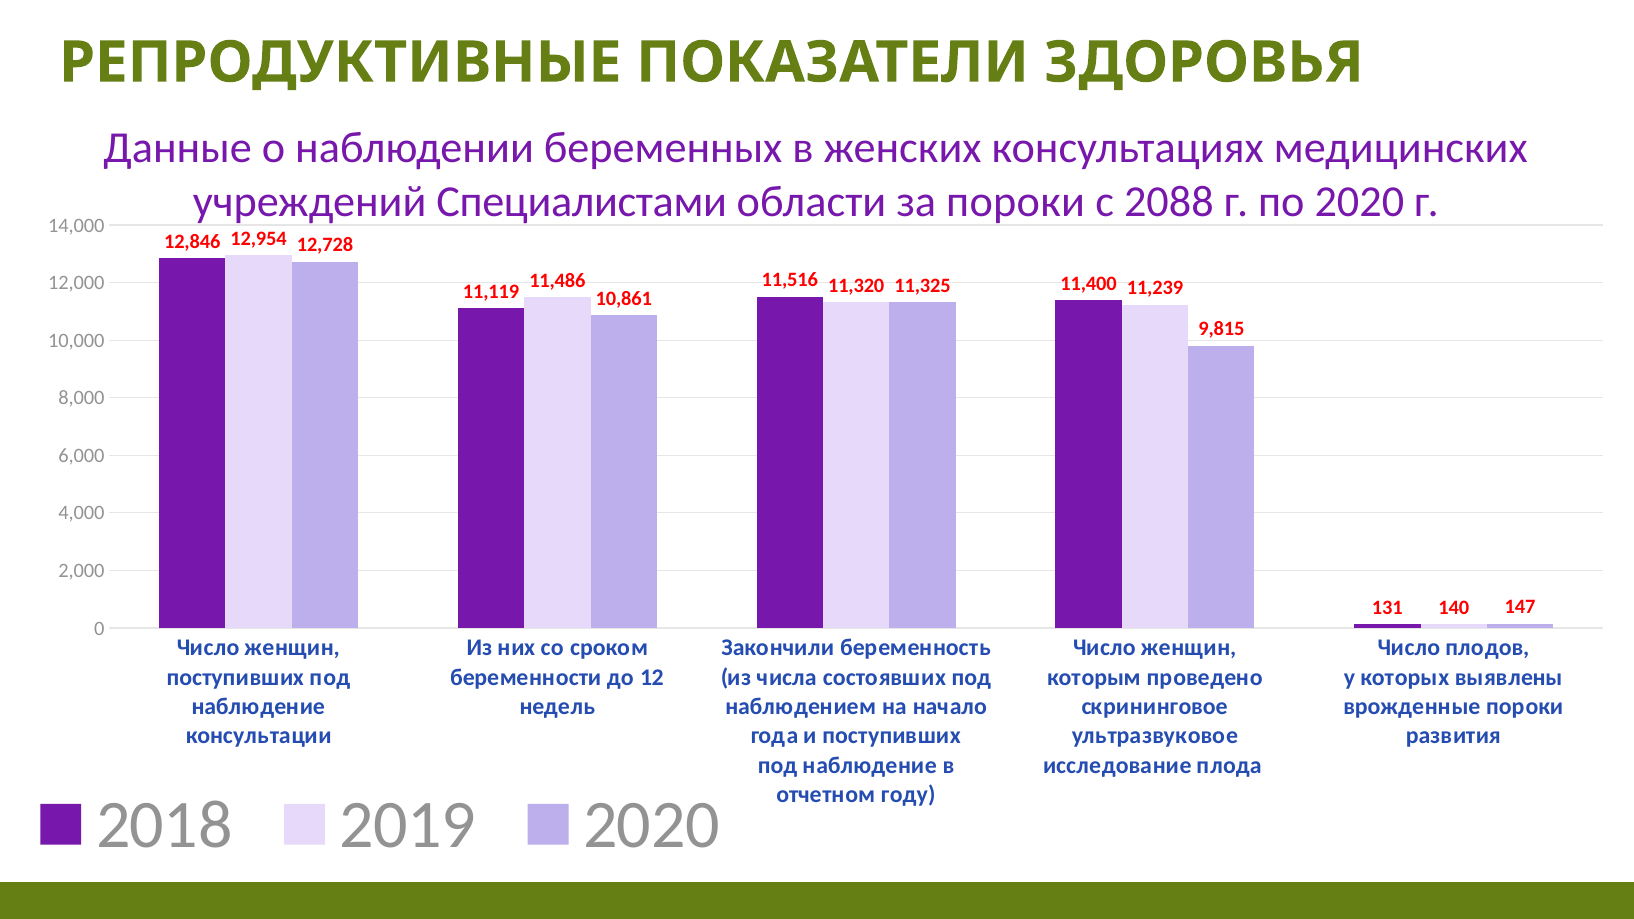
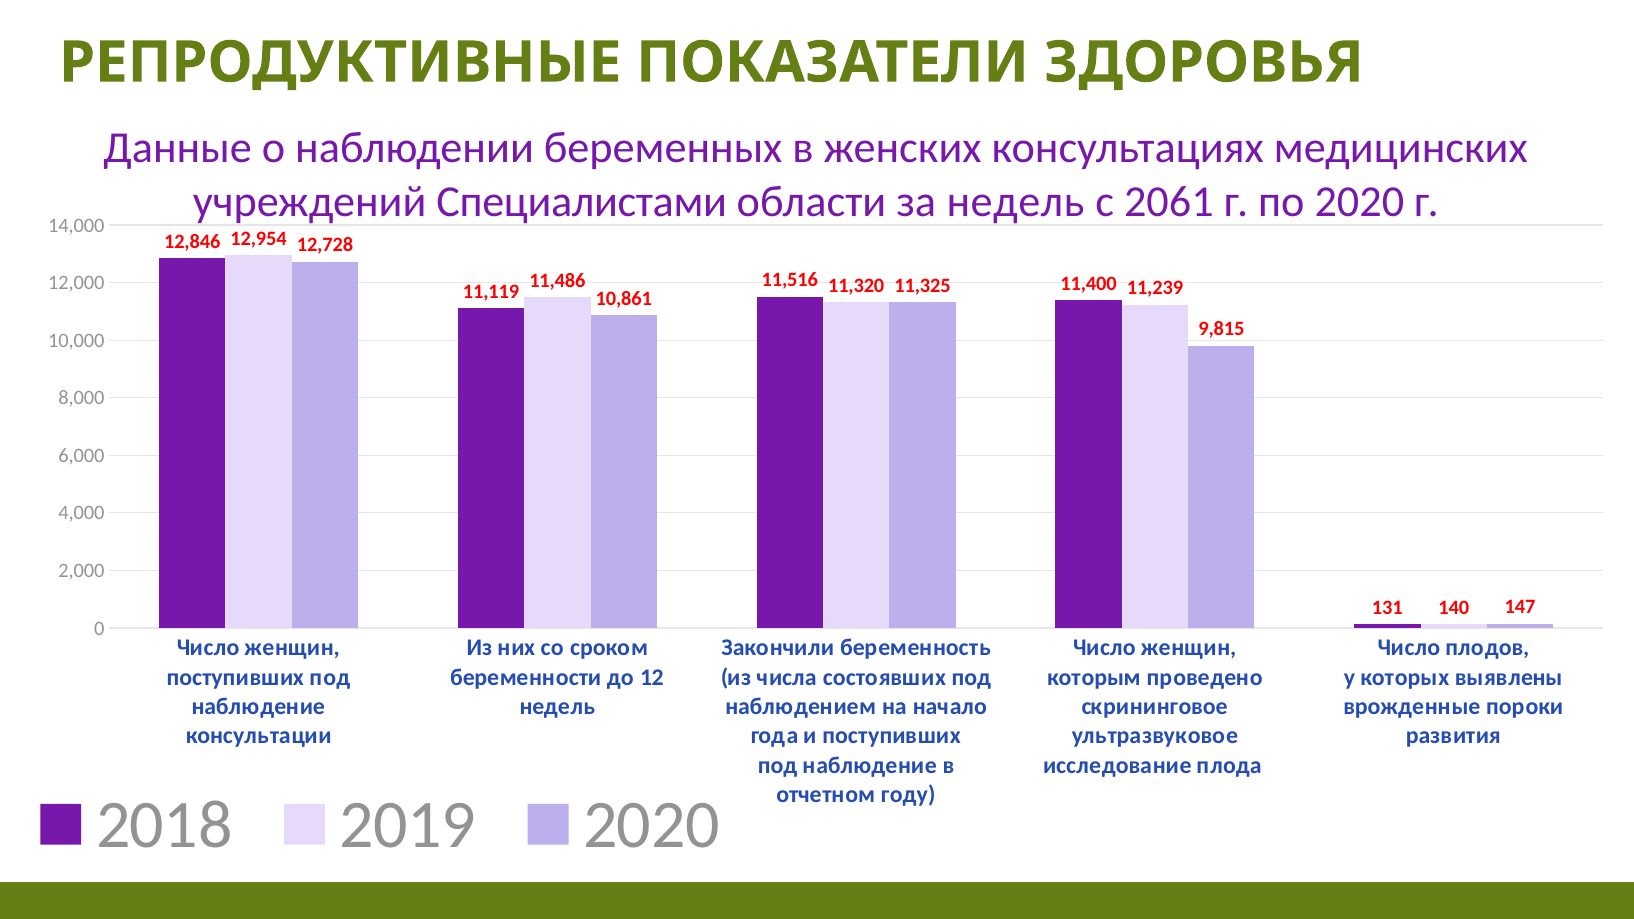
за пороки: пороки -> недель (1016, 201)
2088: 2088 -> 2061 (1169, 201)
